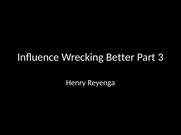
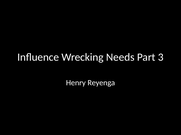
Better: Better -> Needs (120, 57)
